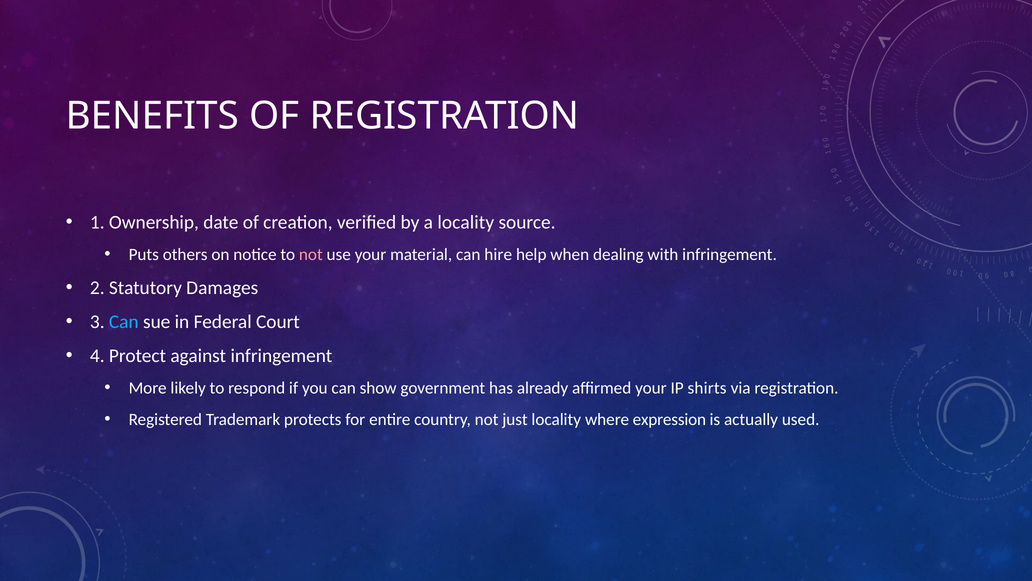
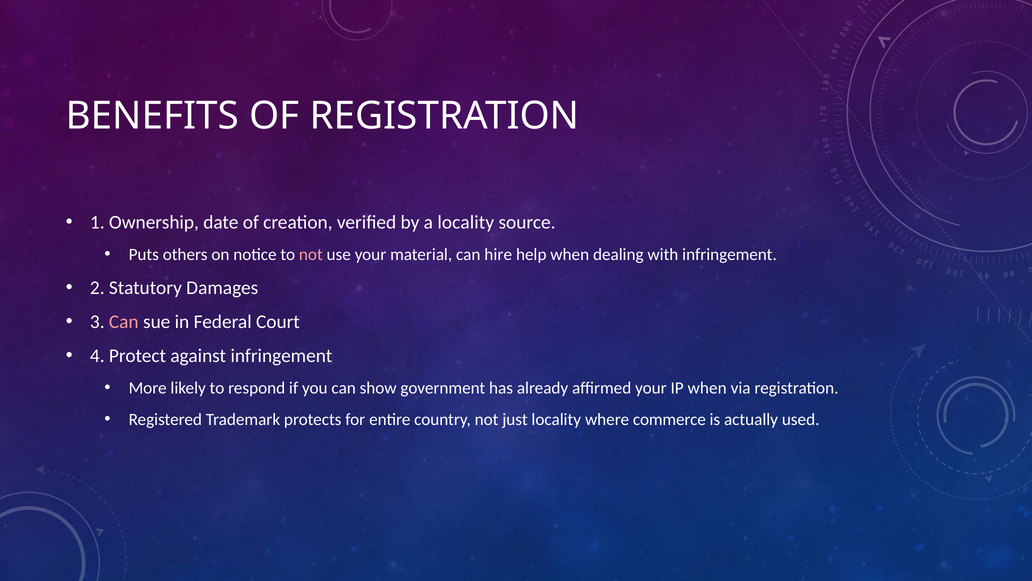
Can colour: light blue -> pink (124, 321)
IP shirts: shirts -> when (707, 388)
expression: expression -> commerce (669, 419)
